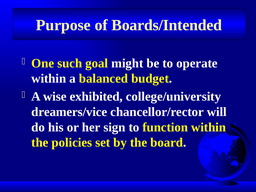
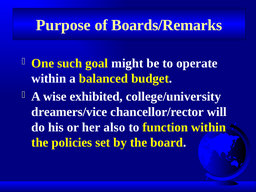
Boards/Intended: Boards/Intended -> Boards/Remarks (167, 25)
sign: sign -> also (114, 127)
